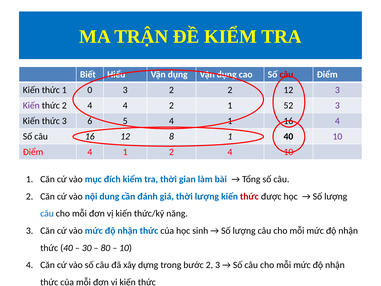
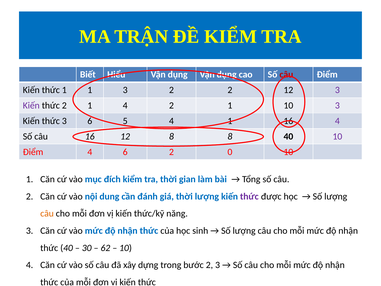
1 0: 0 -> 1 (90, 90)
thức 2 4: 4 -> 1 (90, 105)
1 52: 52 -> 10 (288, 105)
8 1: 1 -> 8 (230, 136)
Điểm 4 1: 1 -> 6 (125, 152)
4: 4 -> 0 (230, 152)
thức colour: red -> purple (249, 196)
câu colour: blue -> orange (47, 213)
80: 80 -> 62 (105, 248)
